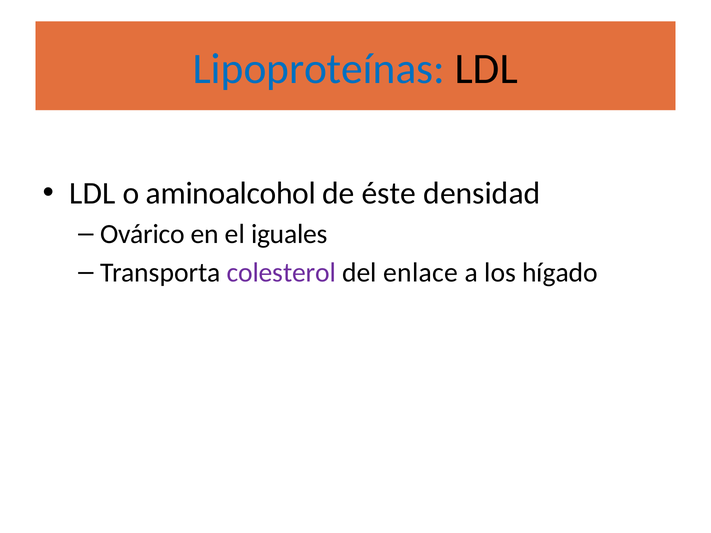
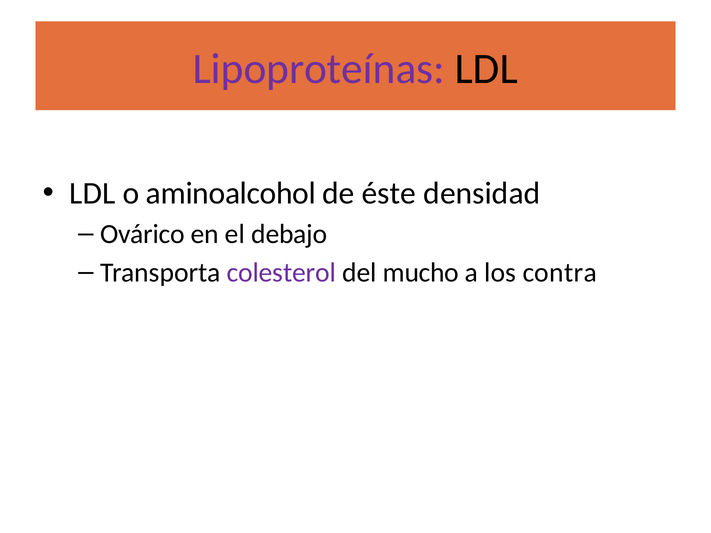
Lipoproteínas colour: blue -> purple (319, 69)
iguales: iguales -> debajo (289, 234)
enlace: enlace -> mucho (421, 273)
hígado: hígado -> contra (560, 273)
